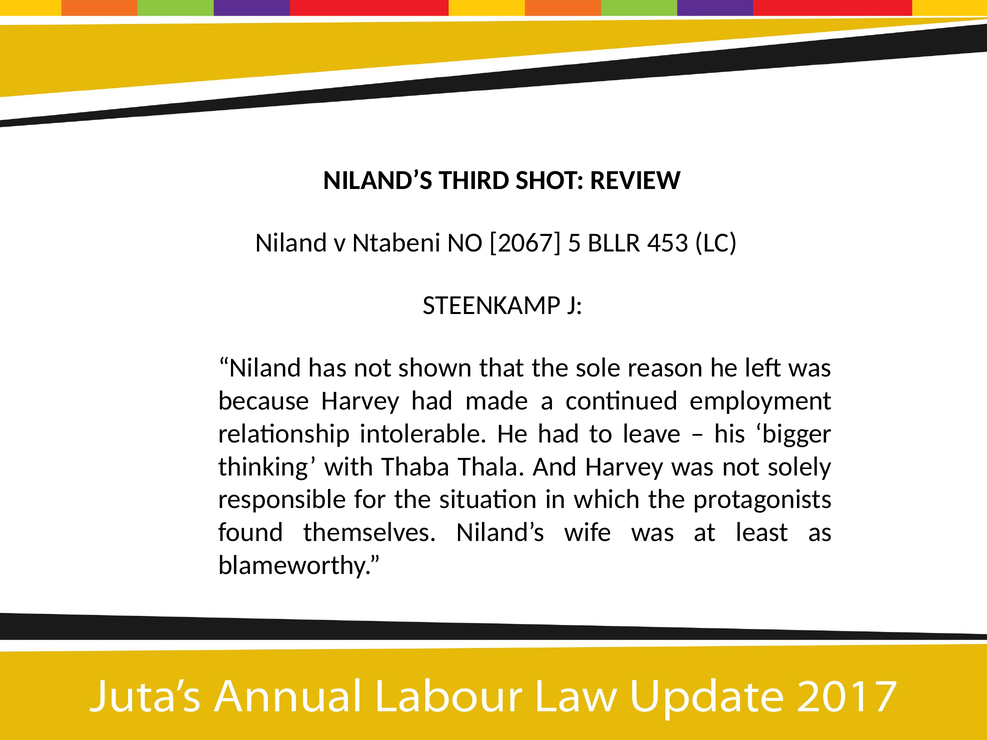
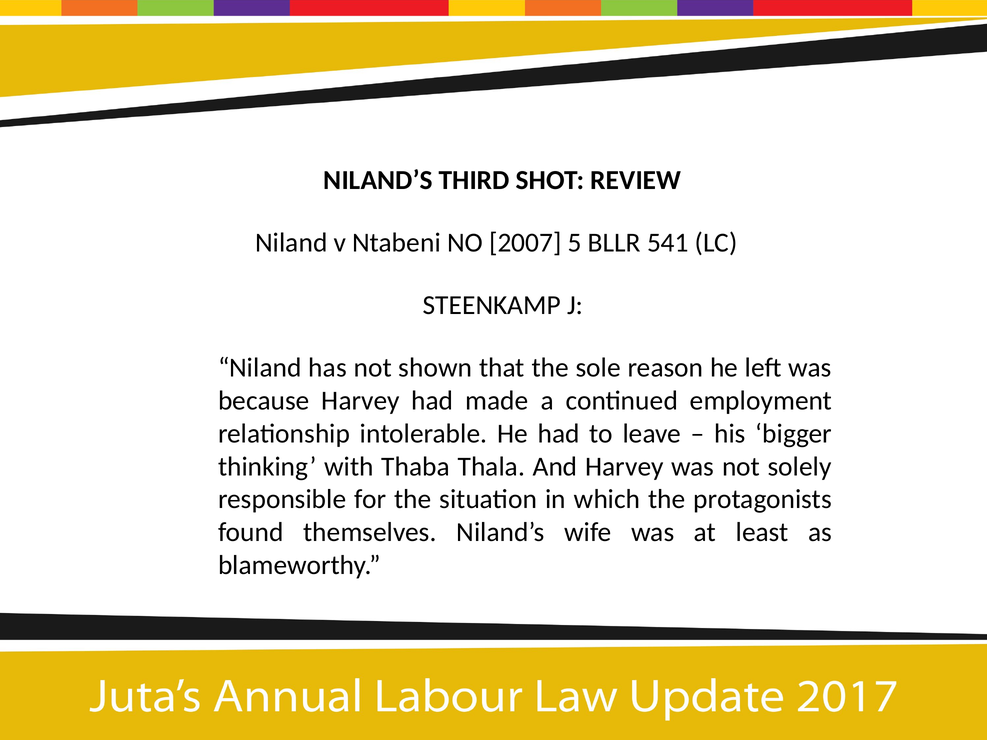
2067: 2067 -> 2007 (525, 243)
453: 453 -> 541 (668, 243)
